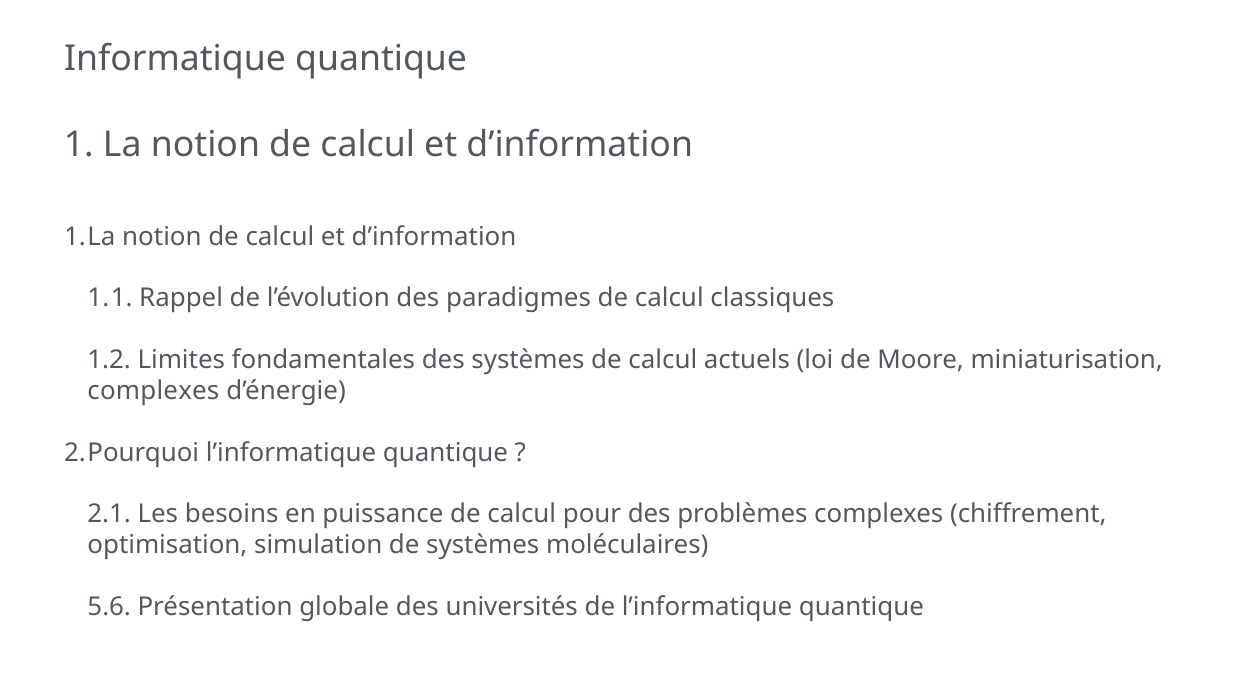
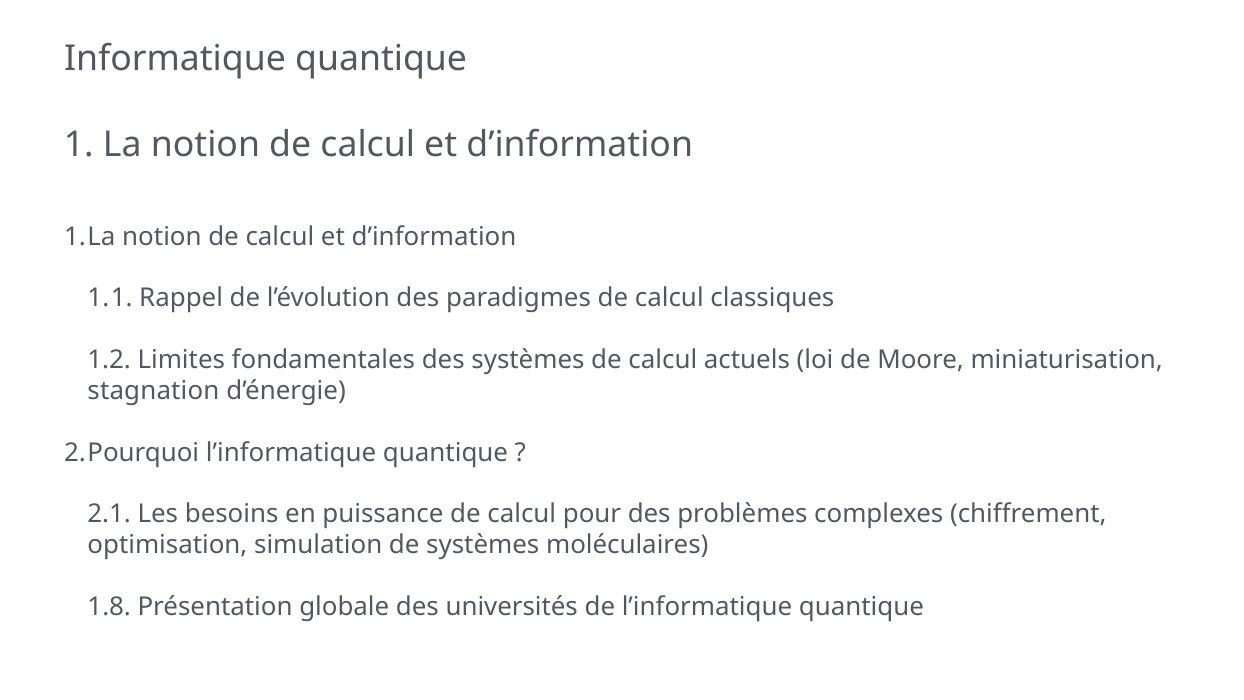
complexes: complexes -> stagnation (153, 391)
5.6: 5.6 -> 1.8 (109, 606)
